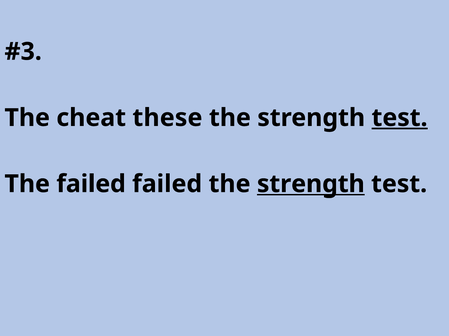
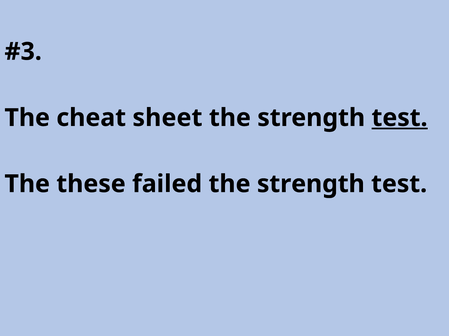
these: these -> sheet (167, 118)
The failed: failed -> these (91, 184)
strength underline: present -> none (311, 184)
